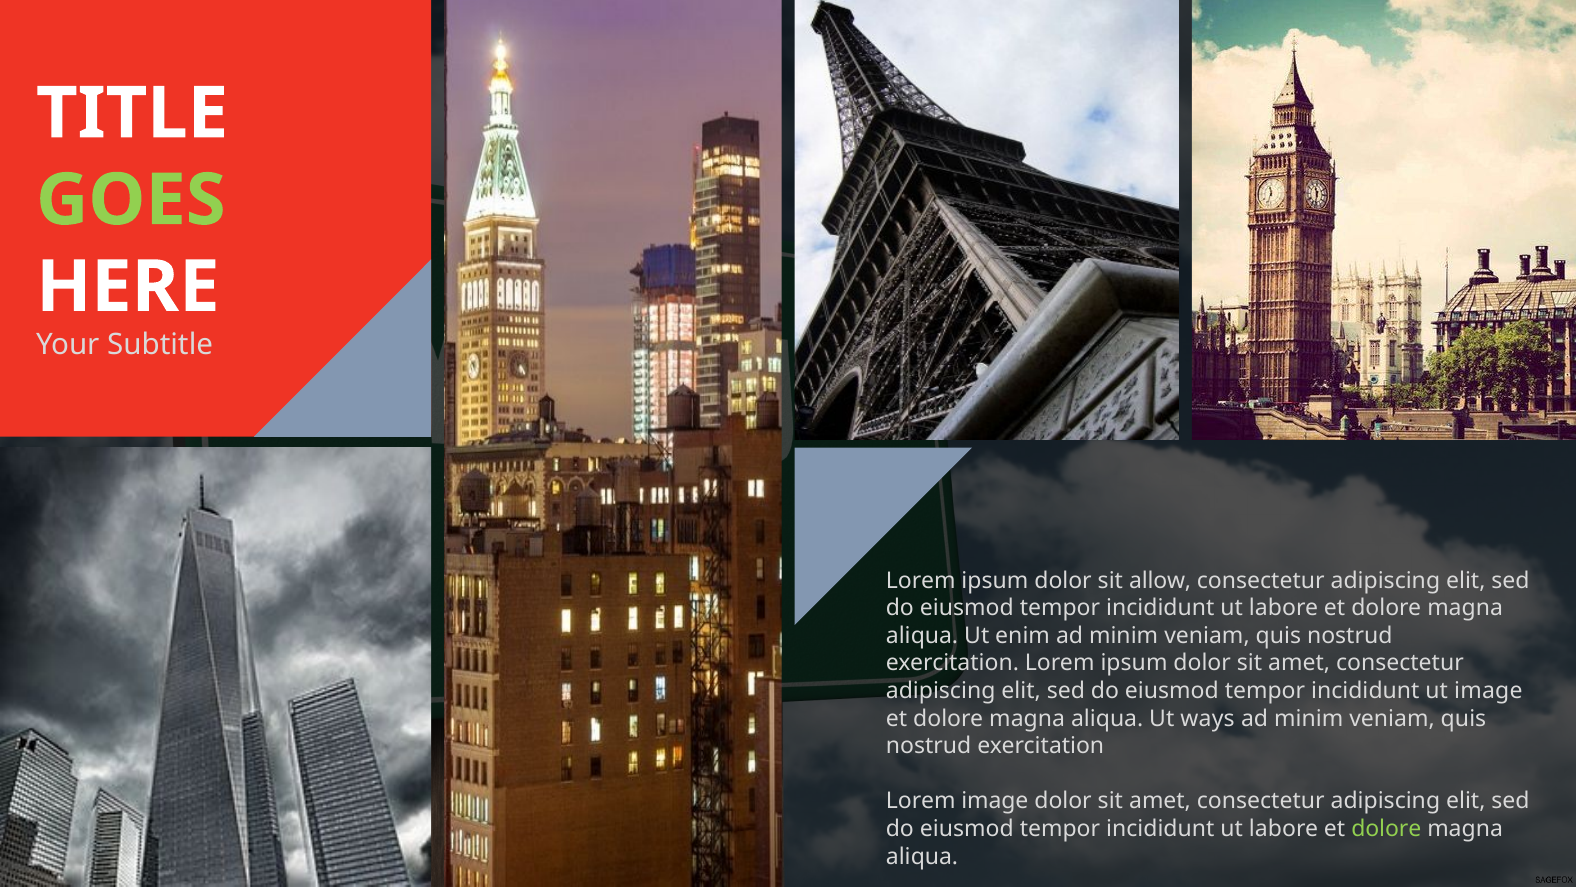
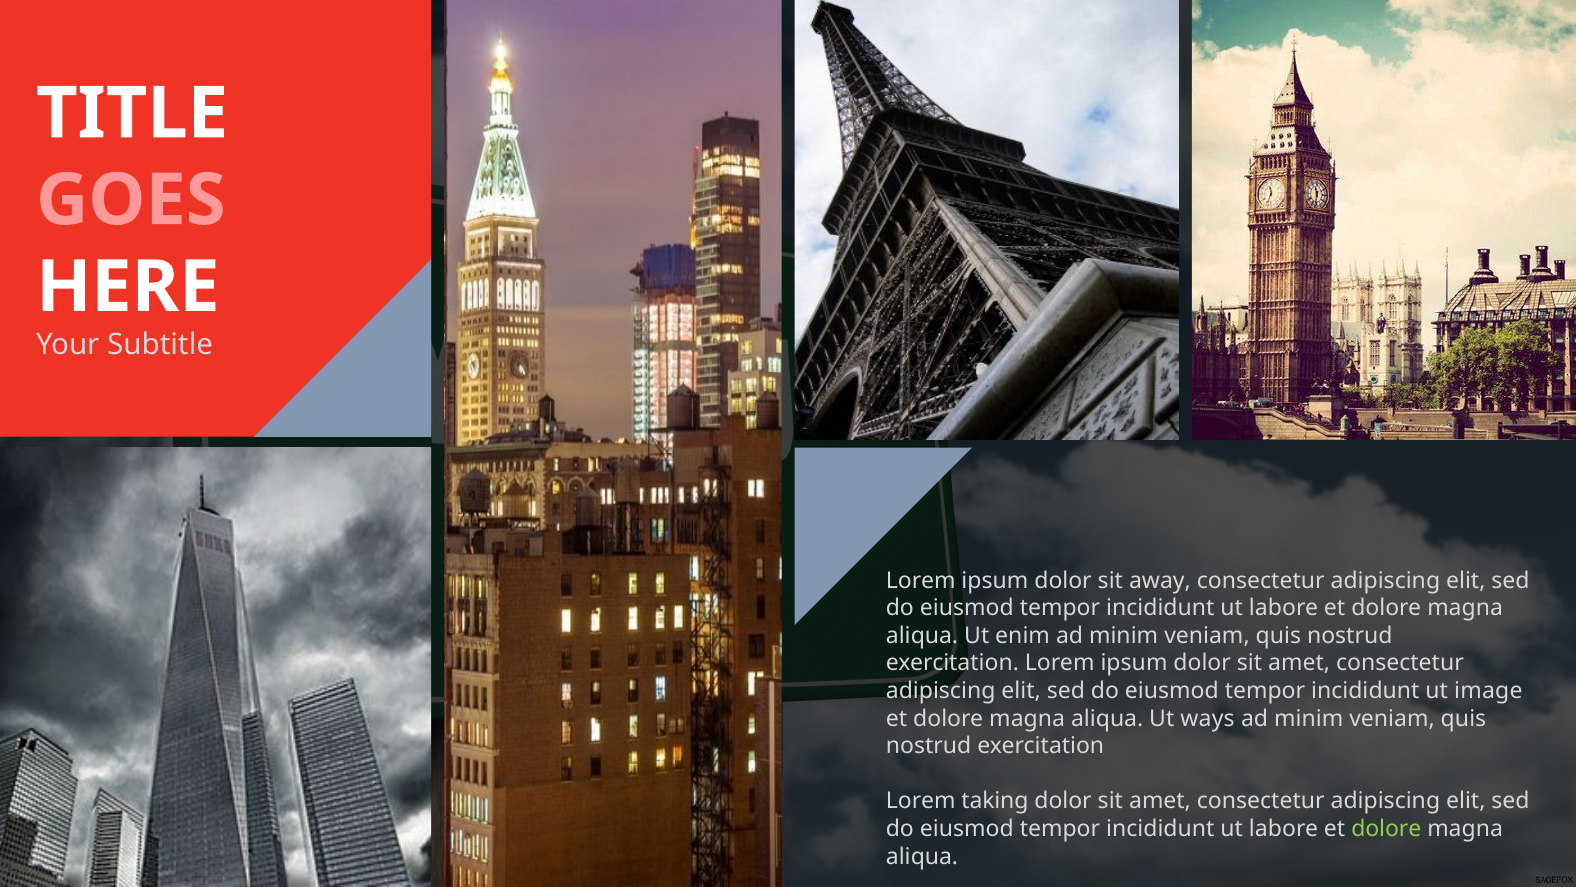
GOES colour: light green -> pink (131, 200)
allow: allow -> away (1160, 580)
Lorem image: image -> taking (995, 801)
